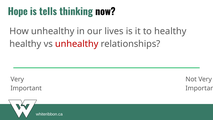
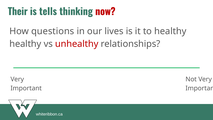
Hope: Hope -> Their (18, 12)
now colour: black -> red (105, 12)
How unhealthy: unhealthy -> questions (53, 31)
